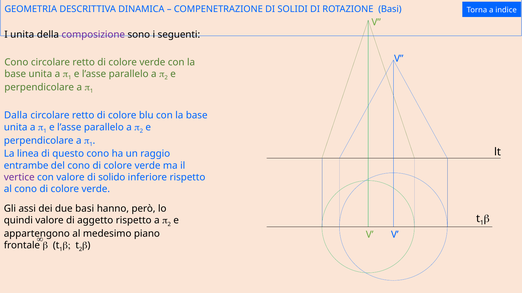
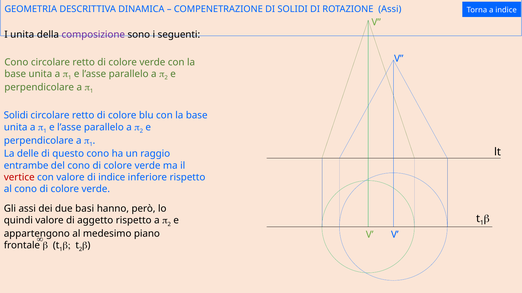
ROTAZIONE Basi: Basi -> Assi (390, 9)
Dalla: Dalla -> Solidi (16, 116)
linea: linea -> delle (28, 154)
vertice colour: purple -> red (19, 178)
di solido: solido -> indice (112, 178)
